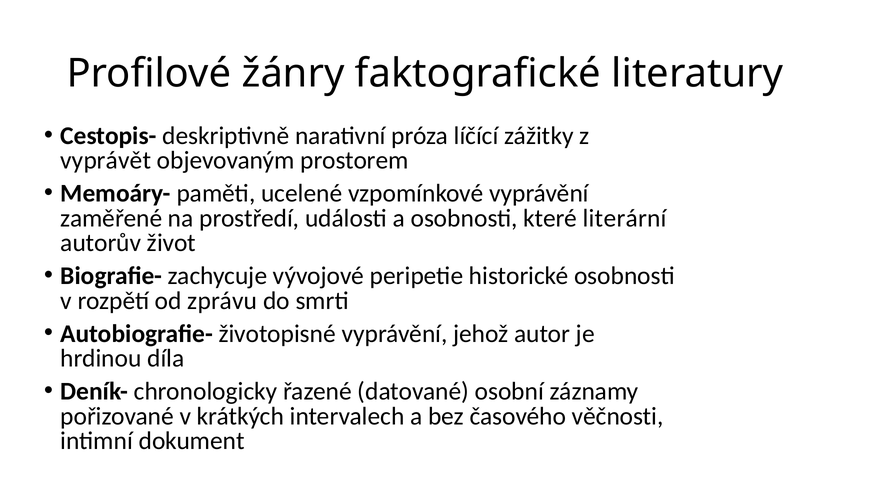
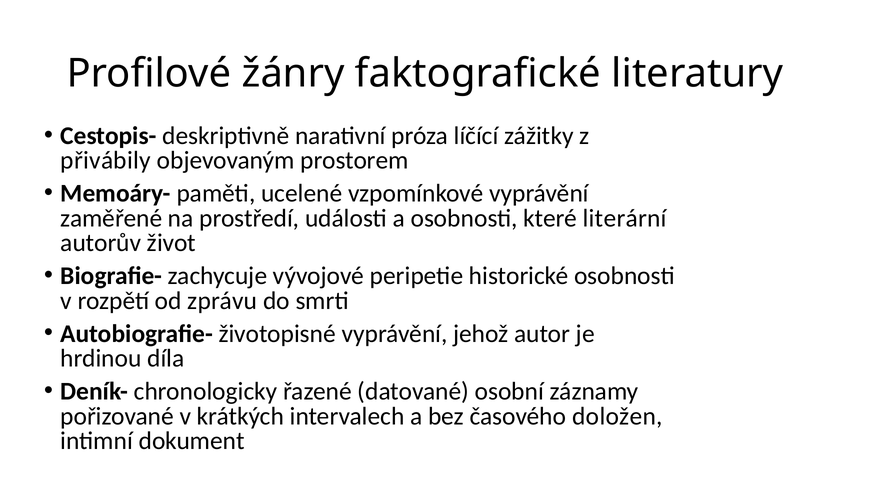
vyprávět: vyprávět -> přivábily (106, 161)
věčnosti: věčnosti -> doložen (617, 416)
